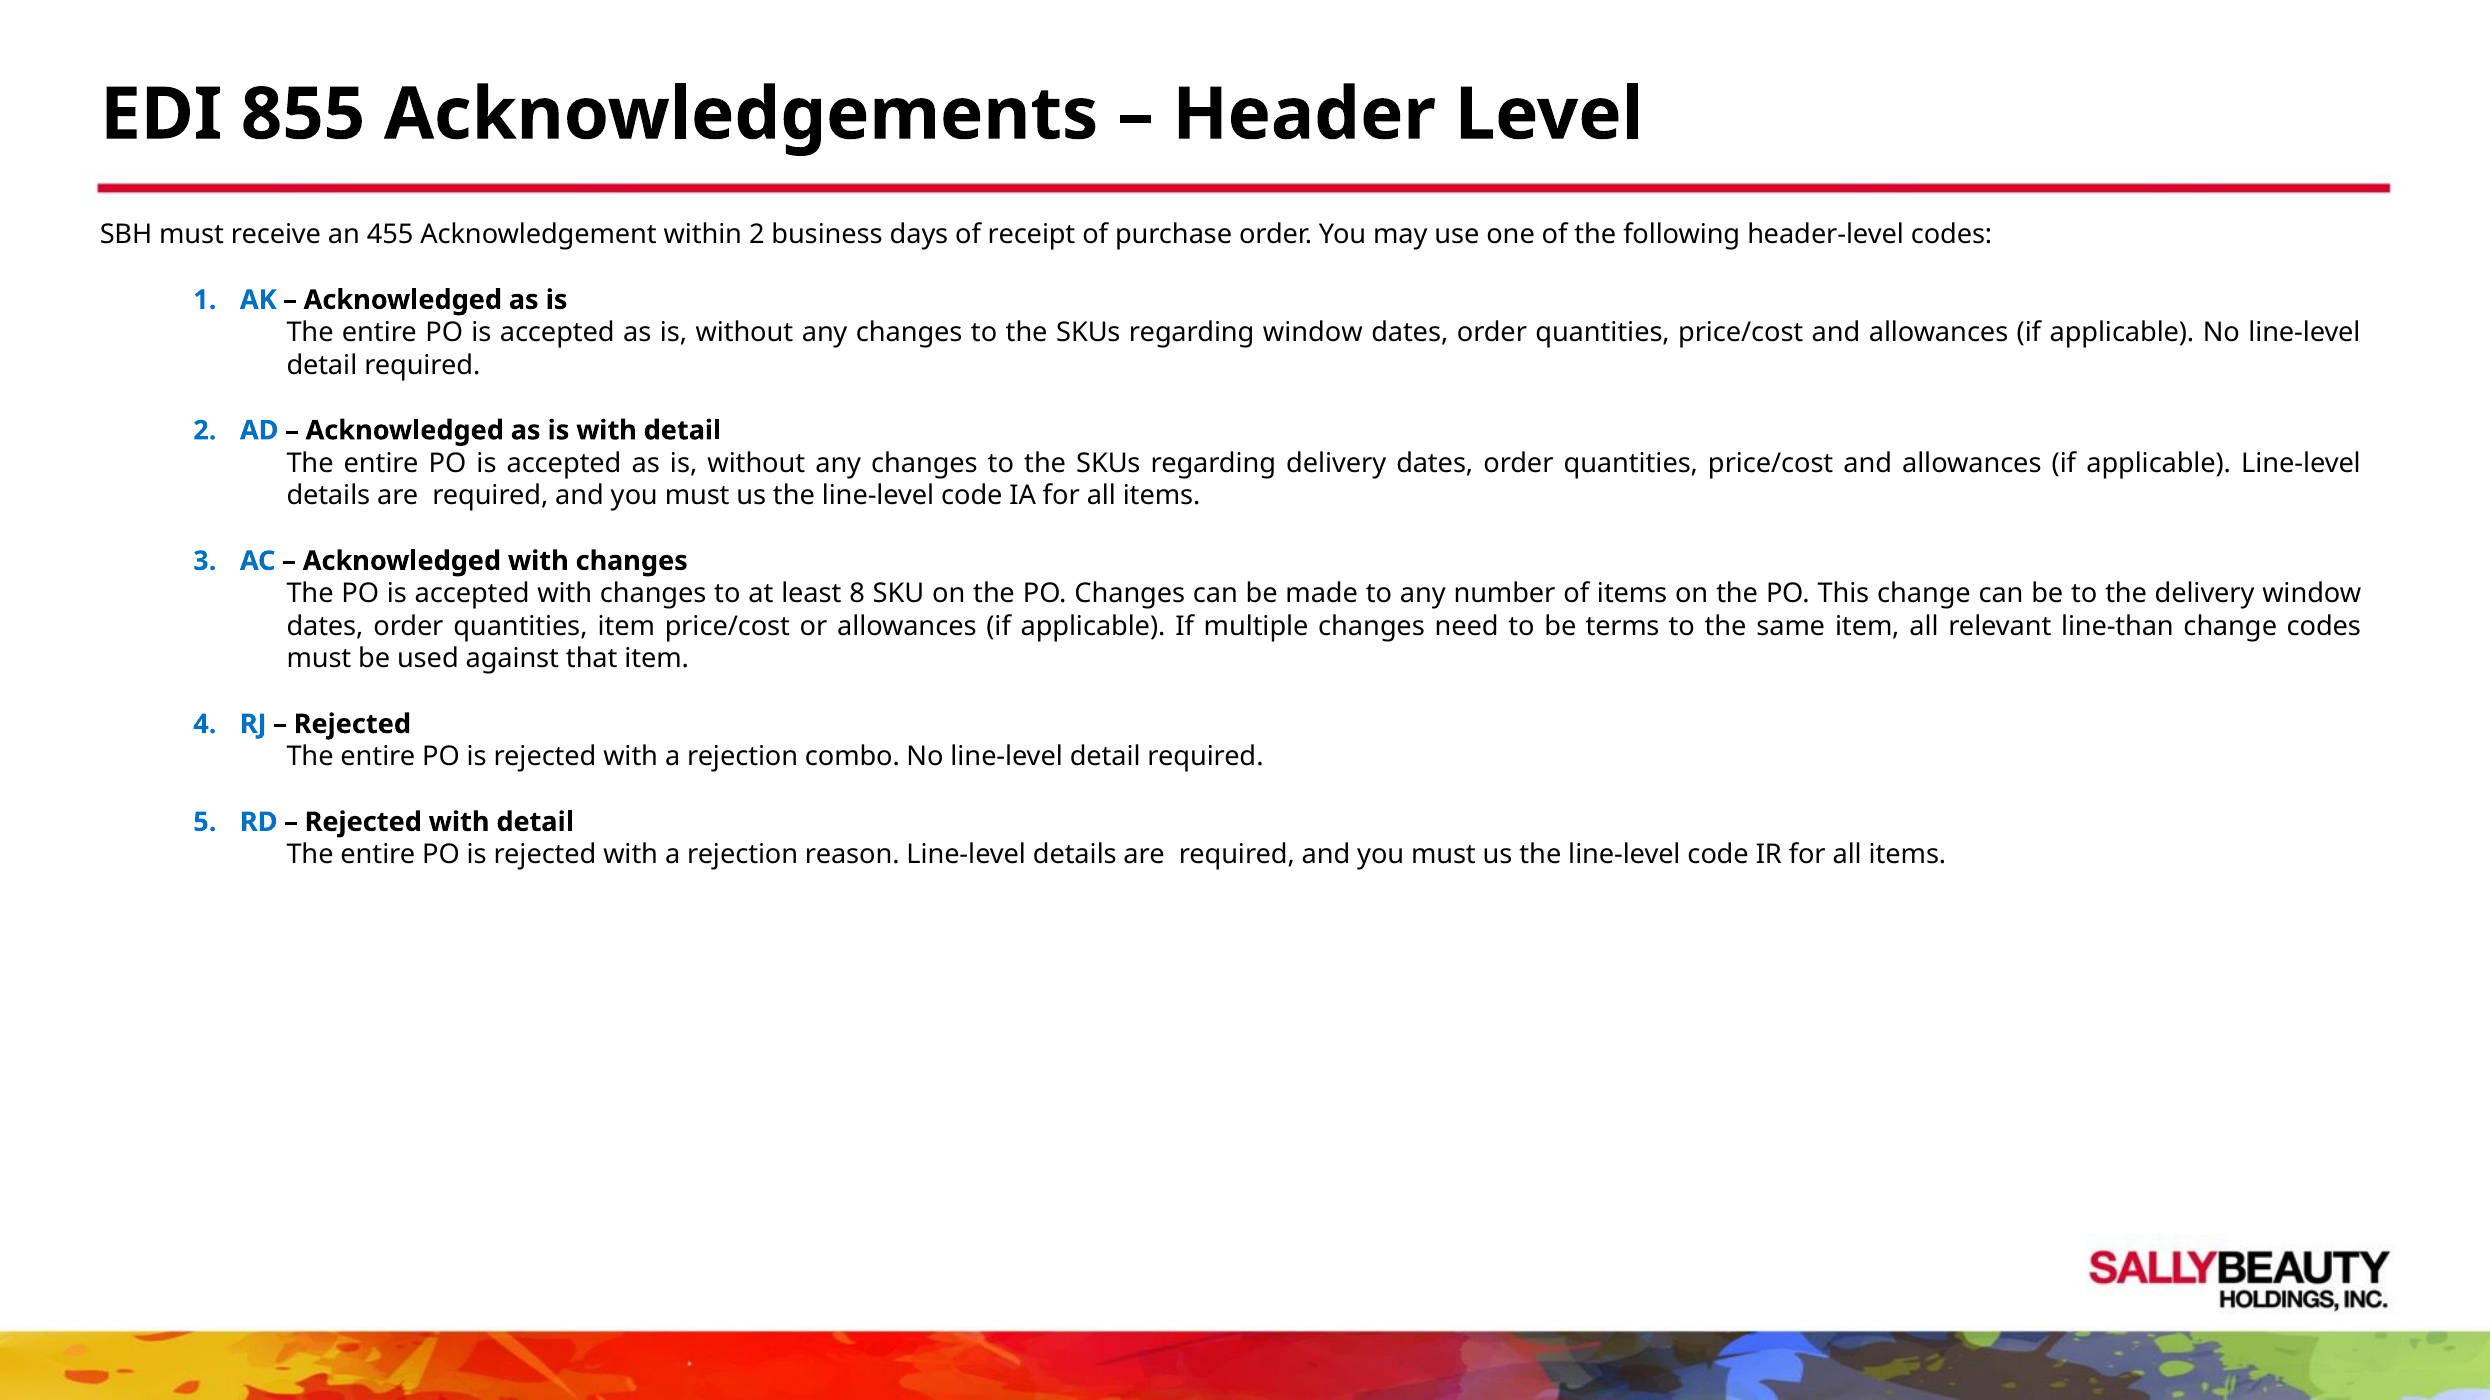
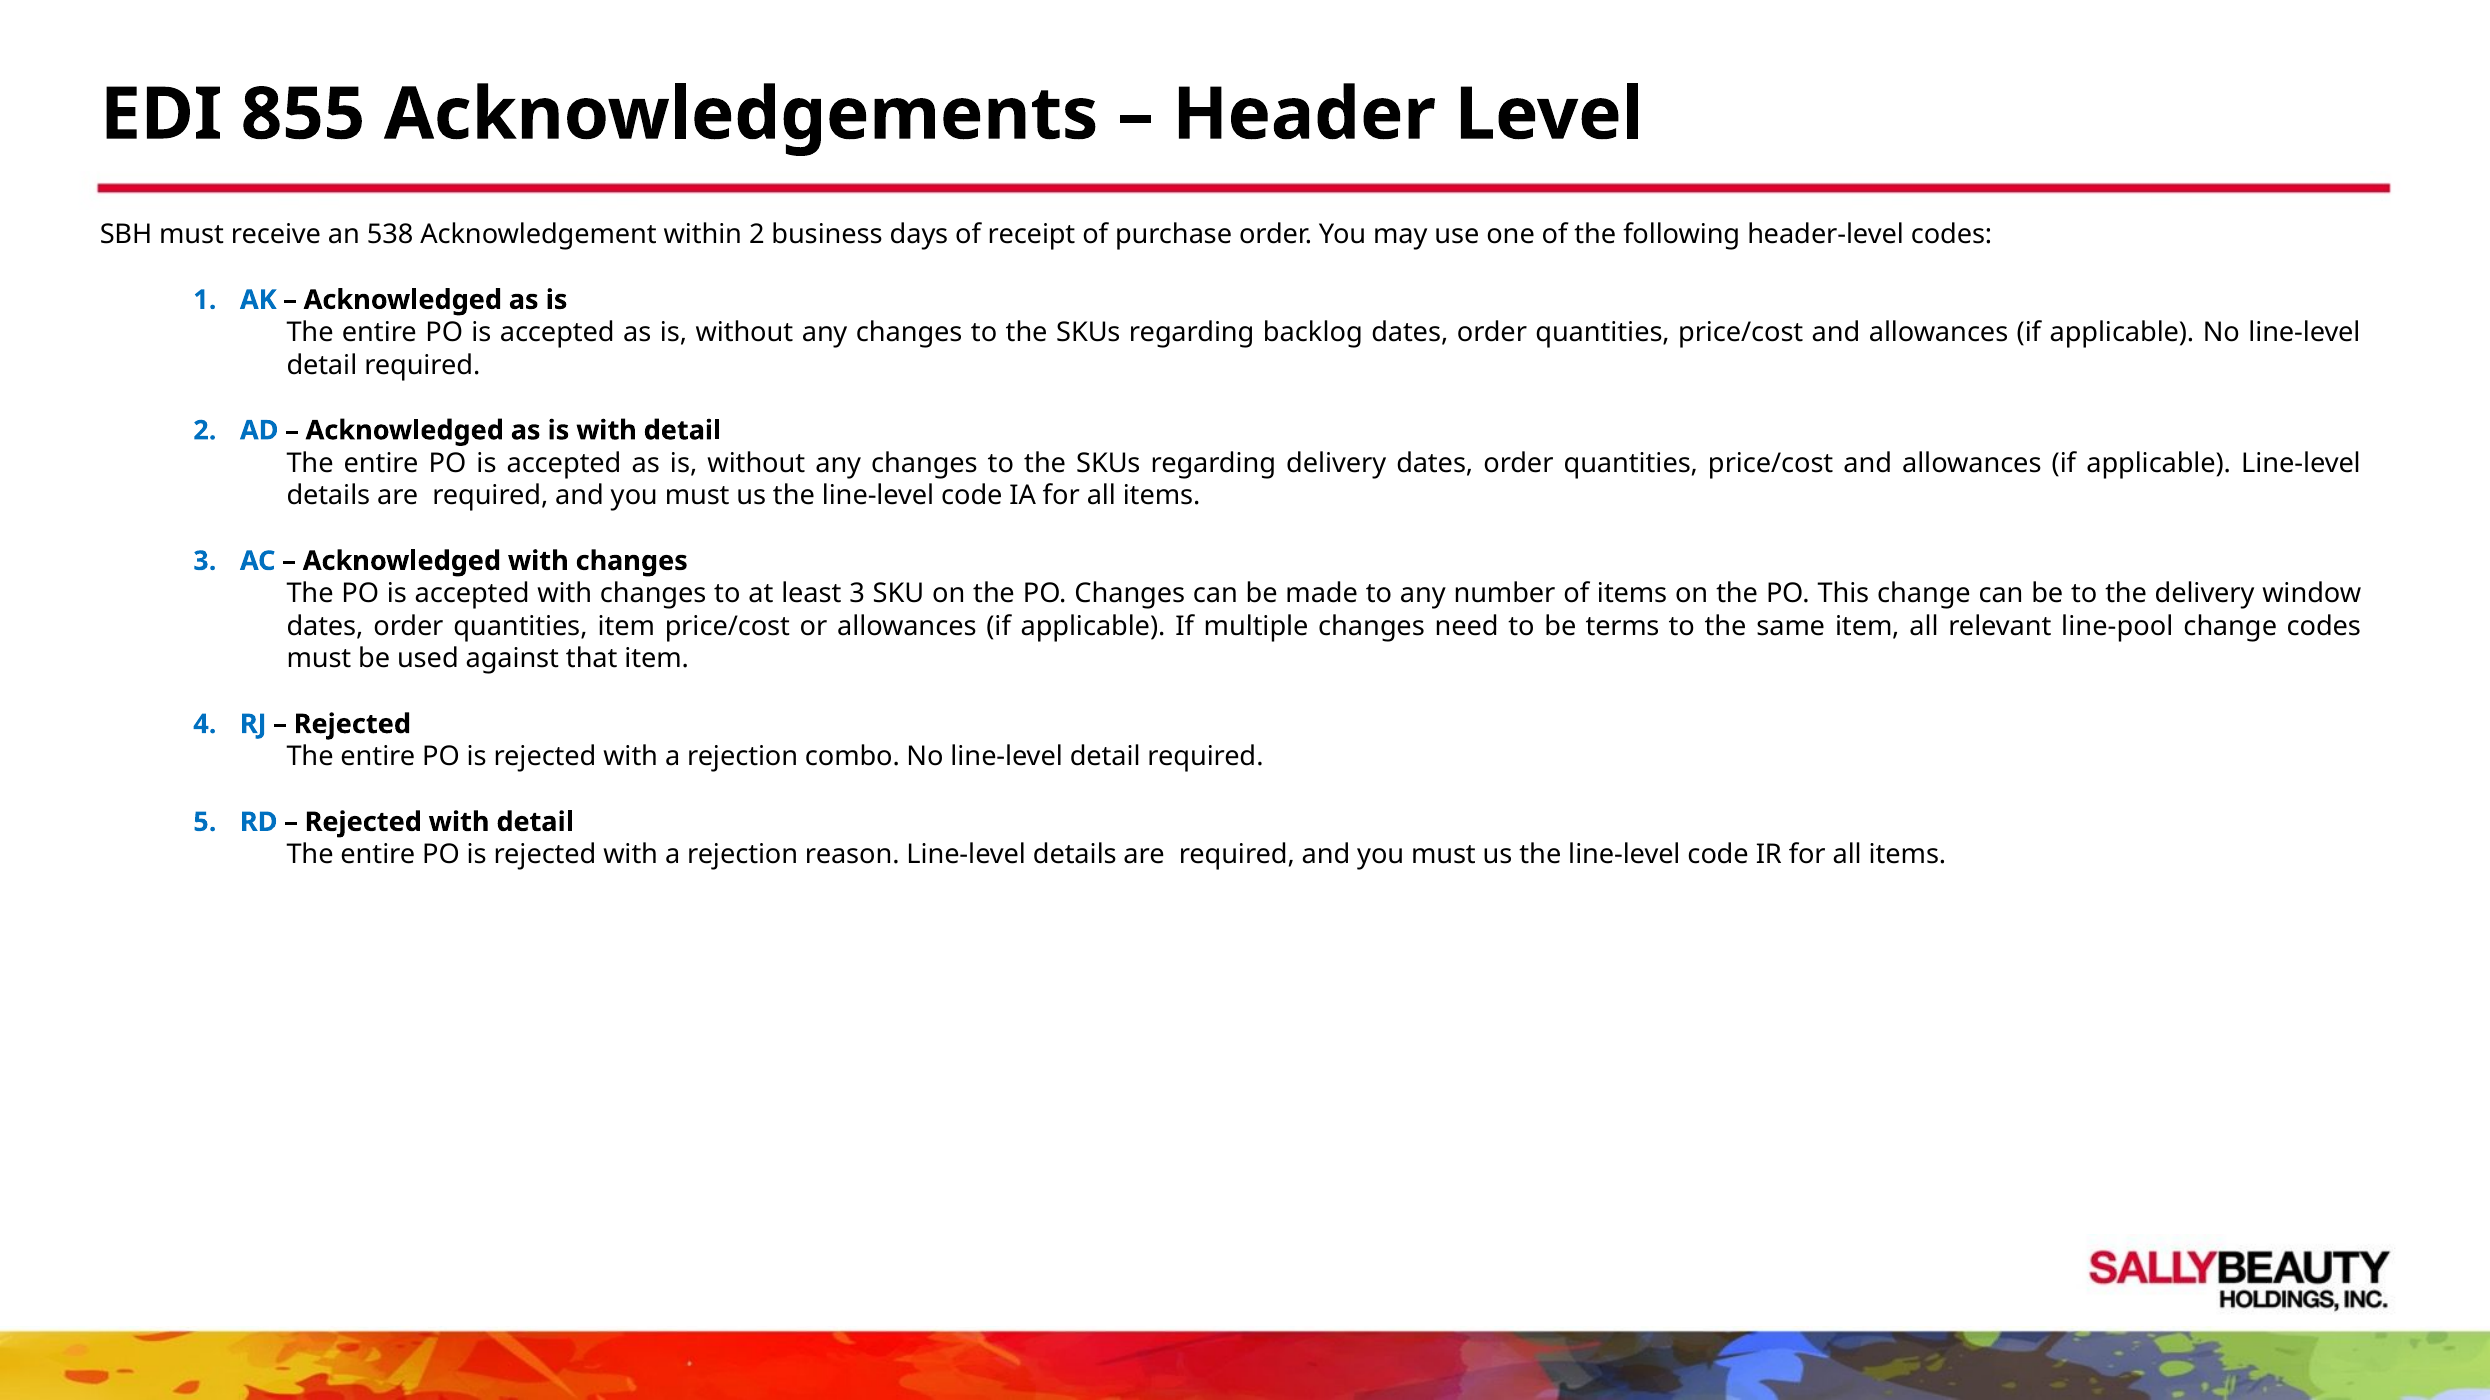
455: 455 -> 538 (390, 235)
regarding window: window -> backlog (1313, 333)
least 8: 8 -> 3 (857, 594)
line-than: line-than -> line-pool (2117, 626)
